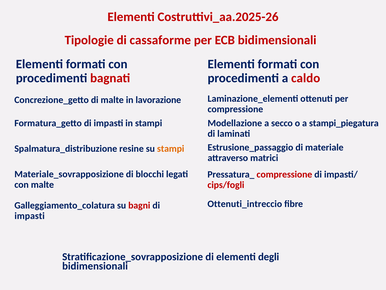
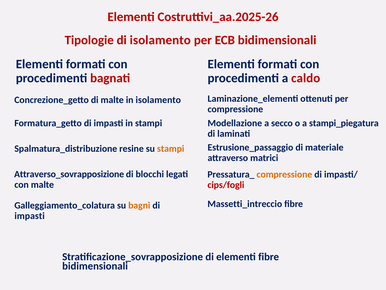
di cassaforme: cassaforme -> isolamento (160, 40)
in lavorazione: lavorazione -> isolamento (158, 100)
Materiale_sovrapposizione: Materiale_sovrapposizione -> Attraverso_sovrapposizione (69, 174)
compressione colour: red -> orange (284, 174)
Ottenuti_intreccio: Ottenuti_intreccio -> Massetti_intreccio (245, 203)
bagni colour: red -> orange (139, 205)
elementi degli: degli -> fibre (269, 256)
